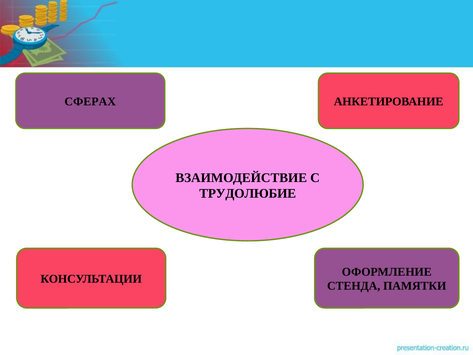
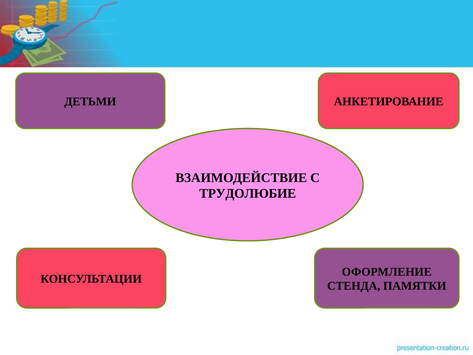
СФЕРАХ: СФЕРАХ -> ДЕТЬМИ (90, 102)
